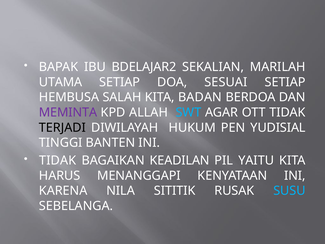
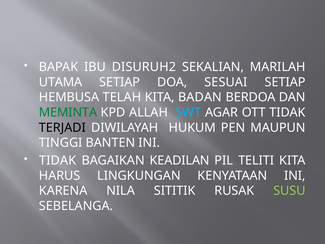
BDELAJAR2: BDELAJAR2 -> DISURUH2 (144, 67)
SALAH: SALAH -> TELAH (122, 97)
MEMINTA colour: purple -> green (68, 112)
YUDISIAL: YUDISIAL -> MAUPUN (278, 127)
YAITU: YAITU -> TELITI (256, 160)
MENANGGAPI: MENANGGAPI -> LINGKUNGAN (139, 175)
SUSU colour: light blue -> light green (289, 191)
